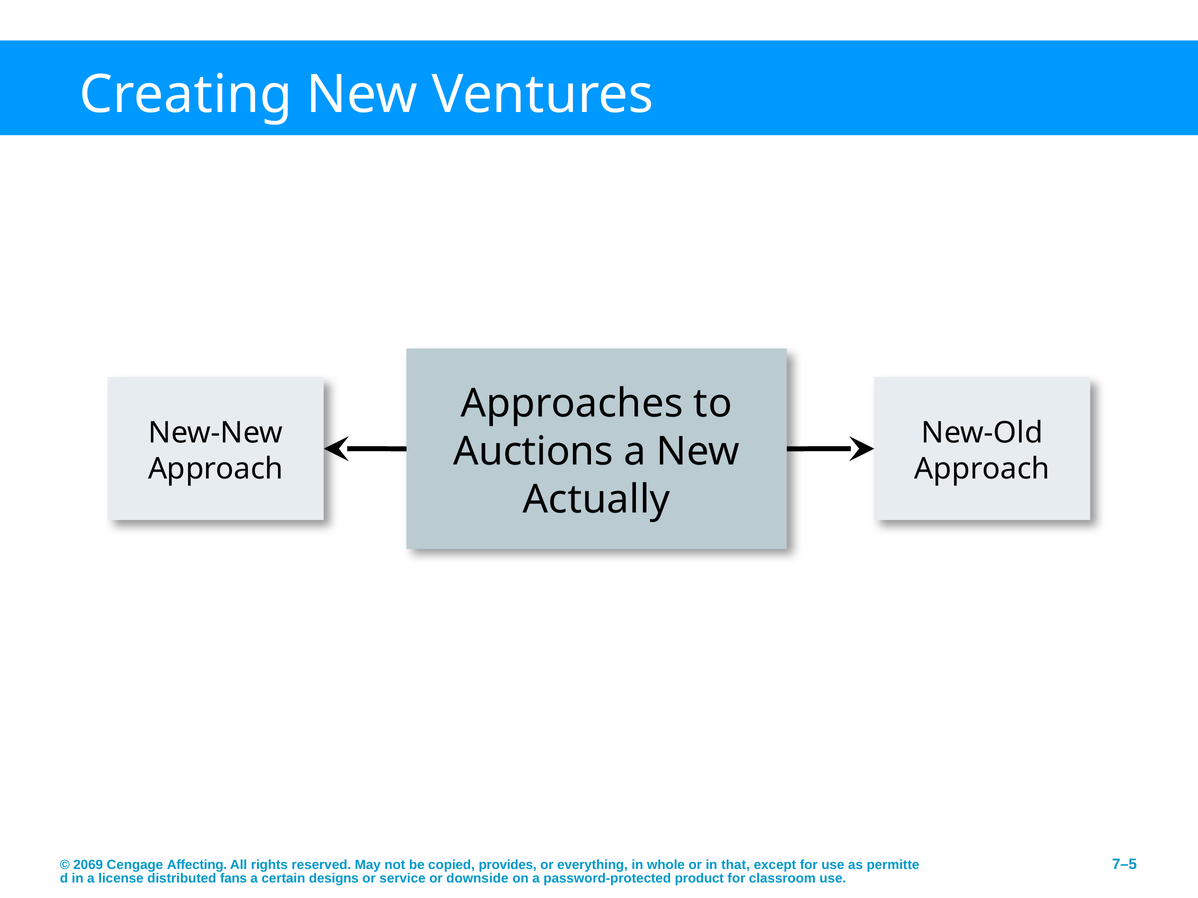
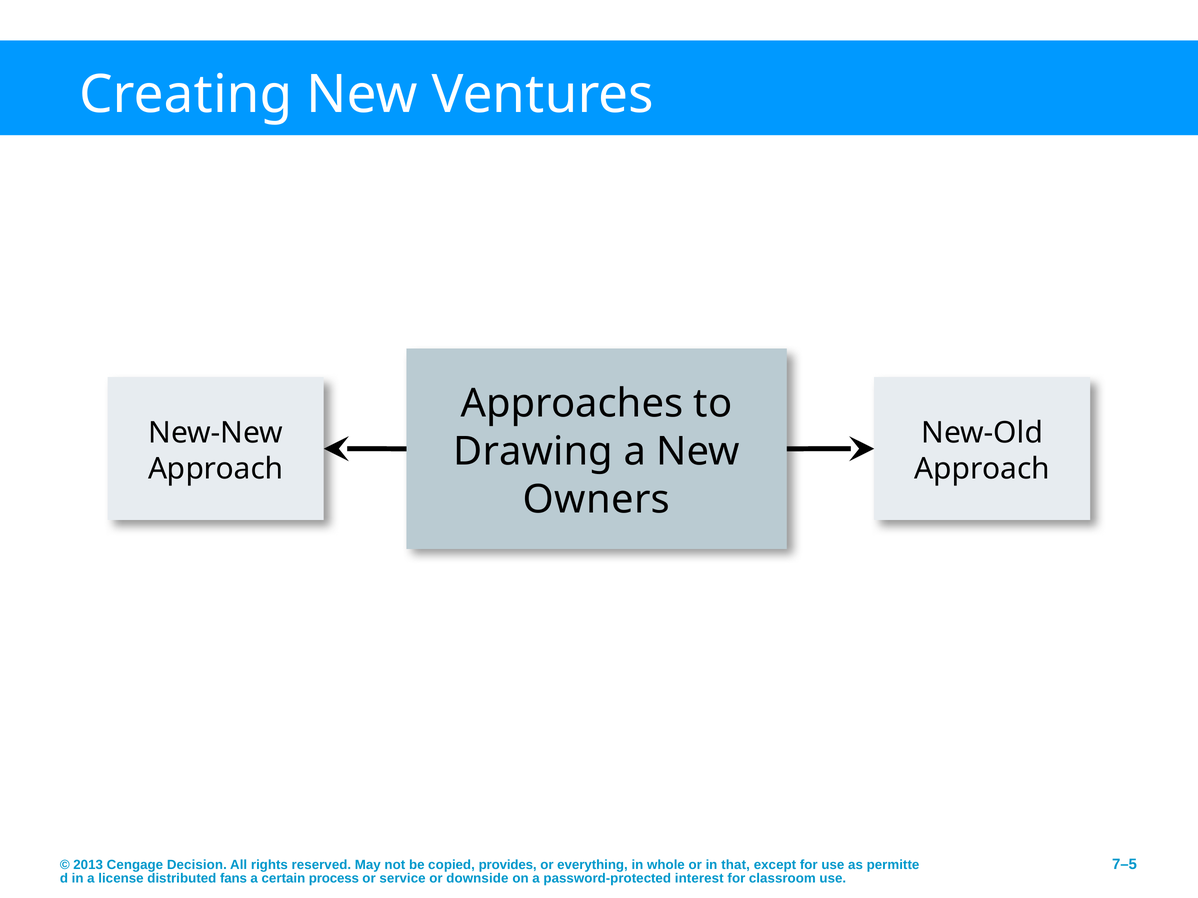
Auctions: Auctions -> Drawing (533, 452)
Actually: Actually -> Owners (596, 500)
2069: 2069 -> 2013 (88, 865)
Affecting: Affecting -> Decision (197, 865)
designs: designs -> process (334, 879)
product: product -> interest (699, 879)
